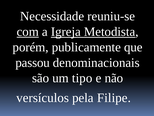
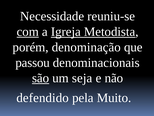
publicamente: publicamente -> denominação (86, 47)
são underline: none -> present (41, 78)
tipo: tipo -> seja (82, 78)
versículos: versículos -> defendido (43, 97)
Filipe: Filipe -> Muito (114, 97)
